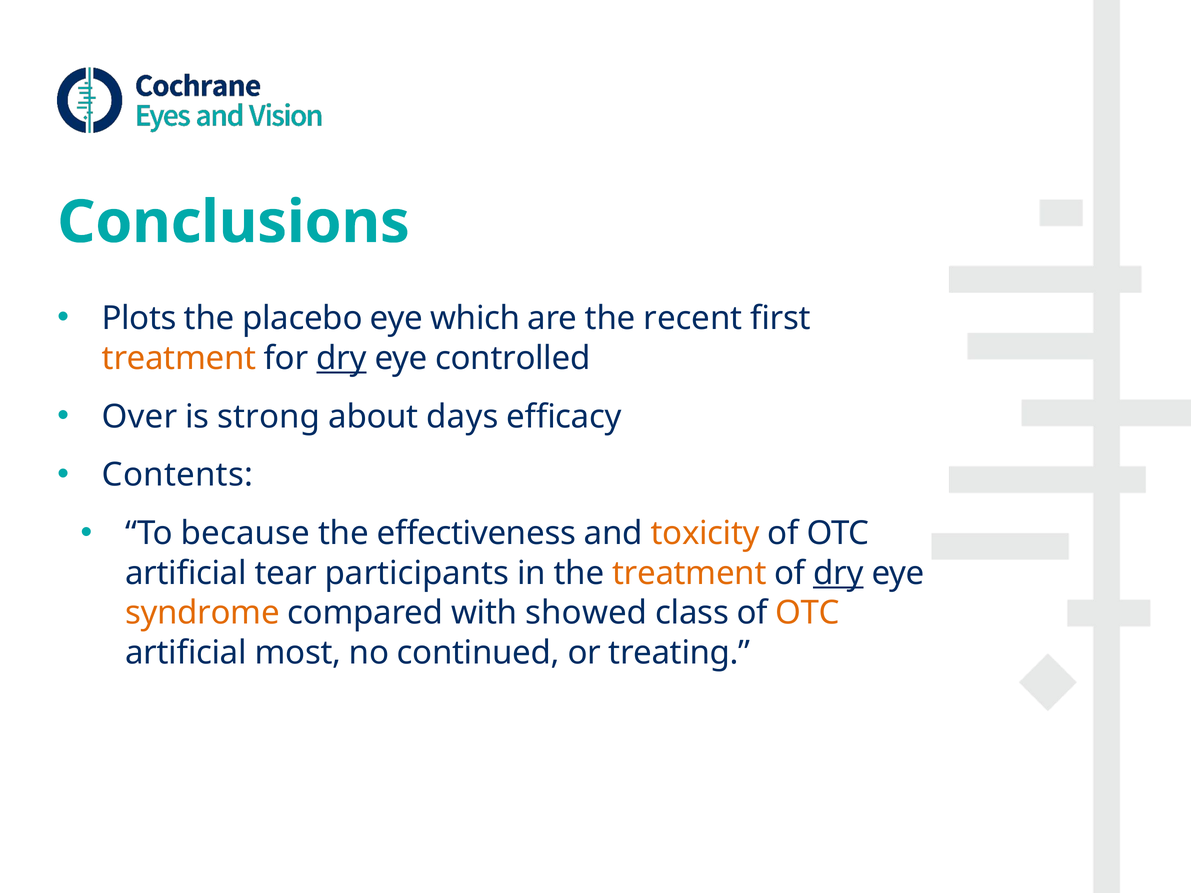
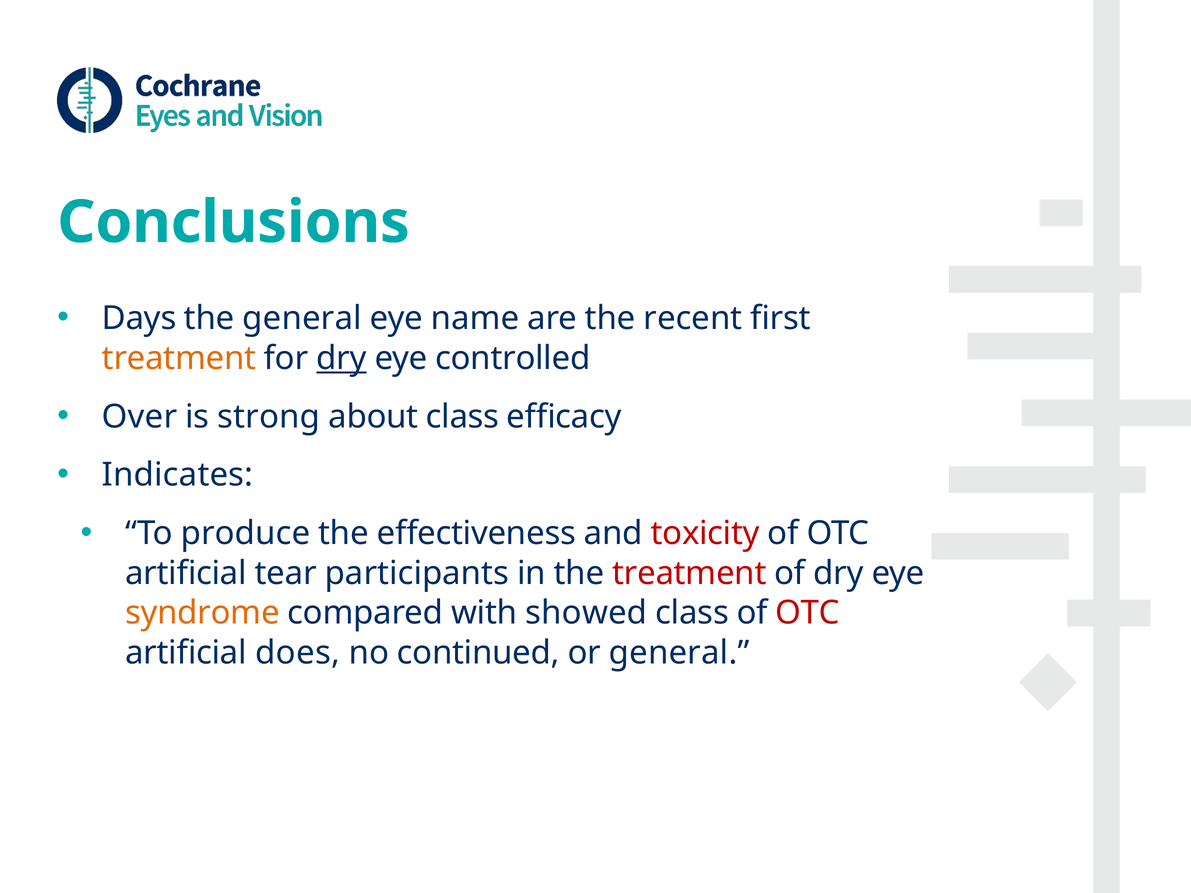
Plots: Plots -> Days (139, 319)
the placebo: placebo -> general (302, 319)
which: which -> name (475, 319)
about days: days -> class (463, 417)
Contents: Contents -> Indicates (178, 475)
because: because -> produce (245, 534)
toxicity colour: orange -> red (705, 534)
treatment colour: orange -> red (689, 573)
dry underline: present -> none (838, 573)
OTC colour: orange -> red (808, 613)
most: most -> does (298, 653)
or treating: treating -> general (679, 653)
